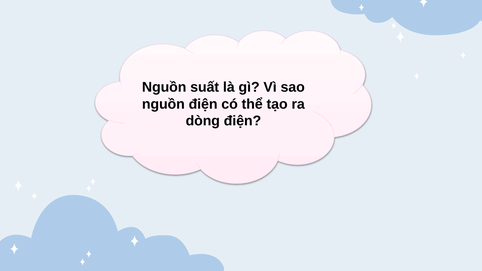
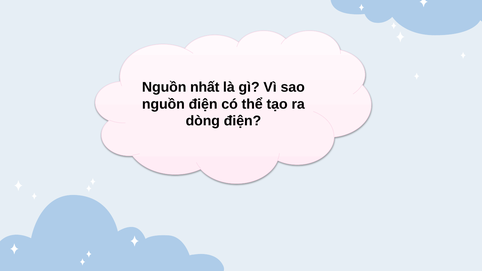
suất: suất -> nhất (205, 87)
